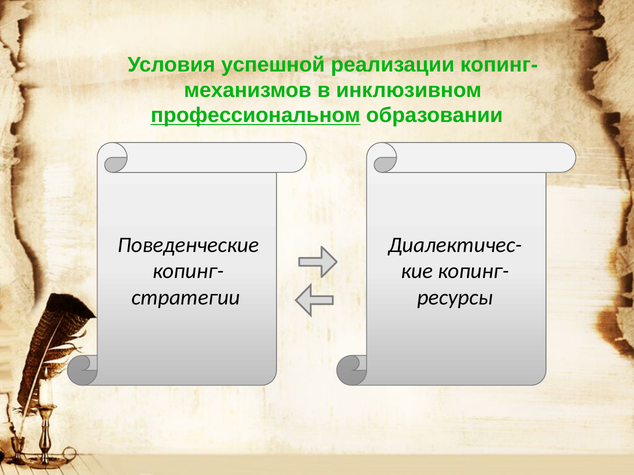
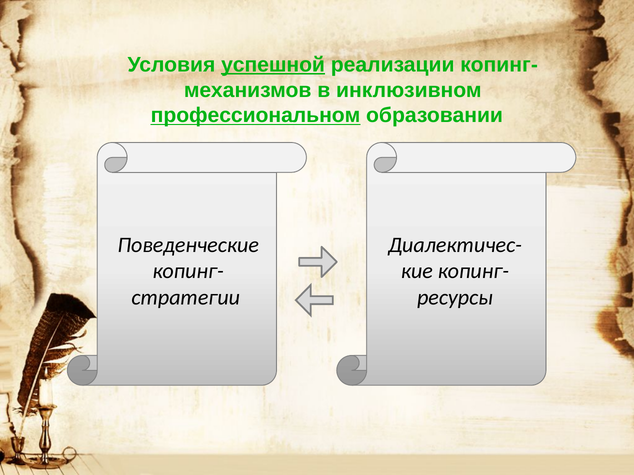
успешной underline: none -> present (273, 65)
